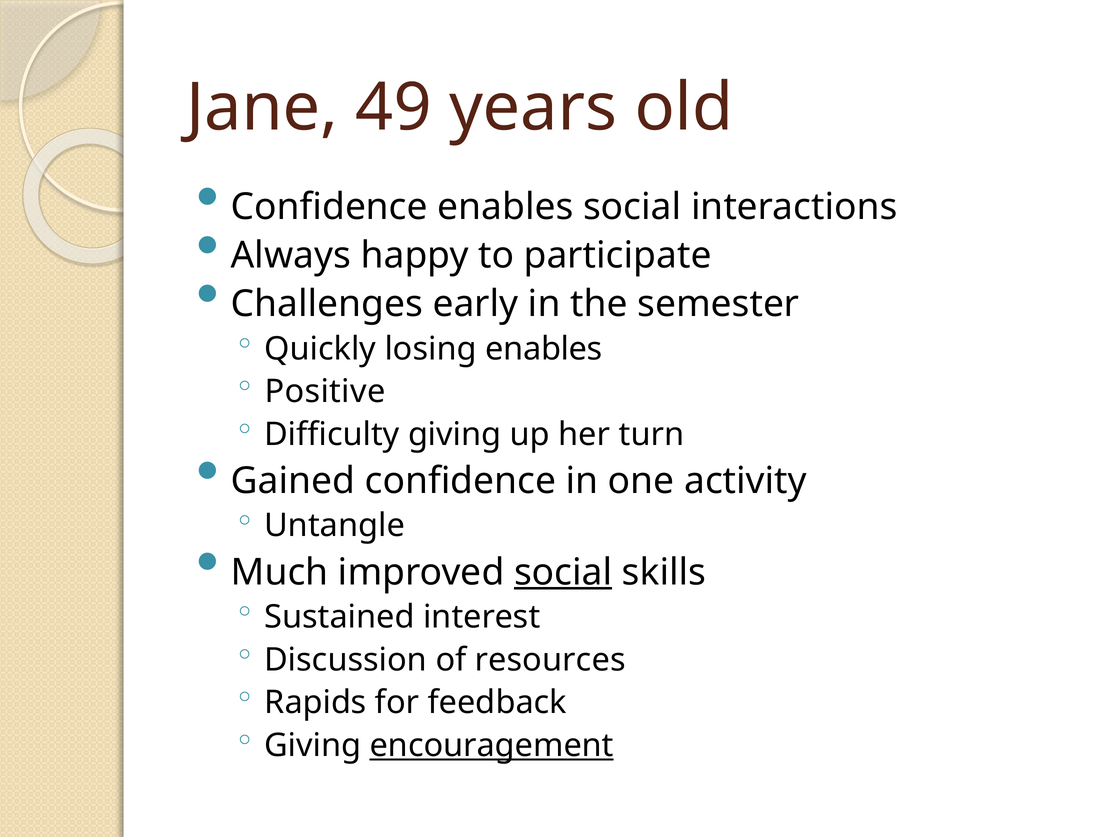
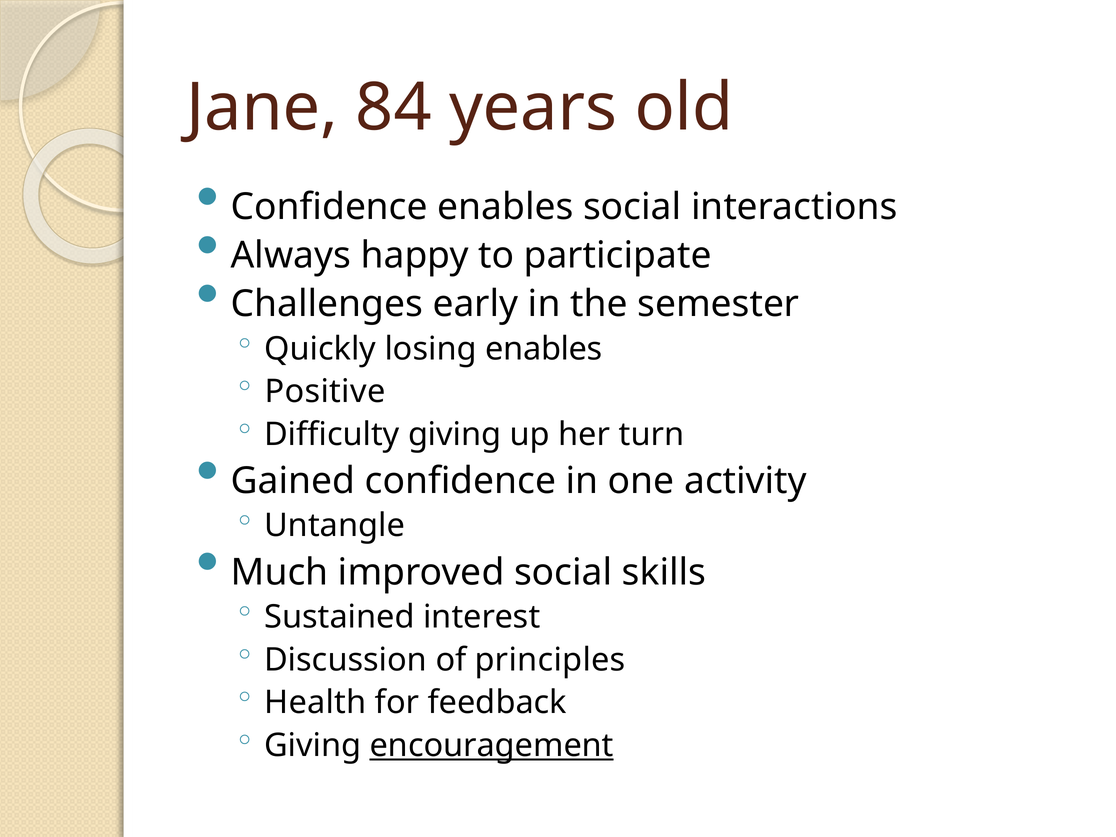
49: 49 -> 84 (394, 108)
social underline: present -> none (563, 572)
resources: resources -> principles (550, 660)
Rapids: Rapids -> Health (315, 703)
